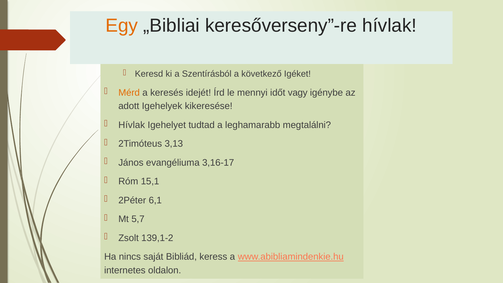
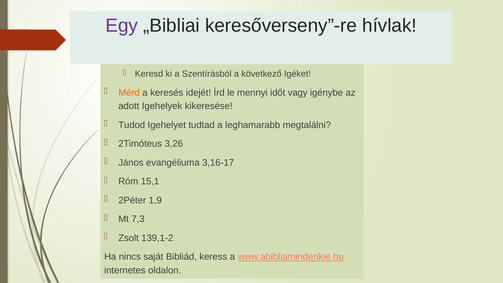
Egy colour: orange -> purple (122, 26)
Hívlak: Hívlak -> Tudod (132, 125)
3,13: 3,13 -> 3,26 (174, 144)
6,1: 6,1 -> 1,9 (155, 200)
5,7: 5,7 -> 7,3 (138, 219)
